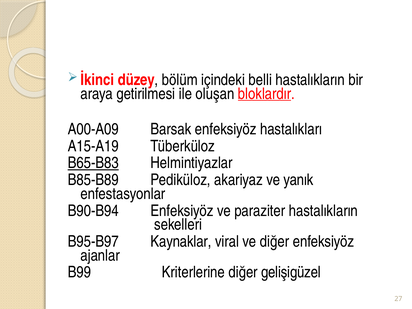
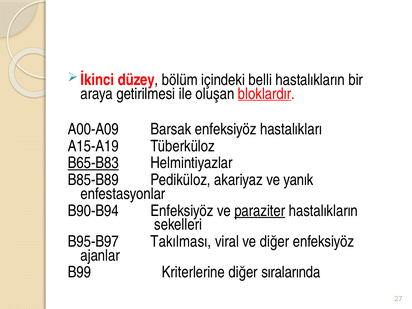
paraziter underline: none -> present (260, 211)
Kaynaklar: Kaynaklar -> Takılması (181, 242)
gelişigüzel: gelişigüzel -> sıralarında (291, 272)
